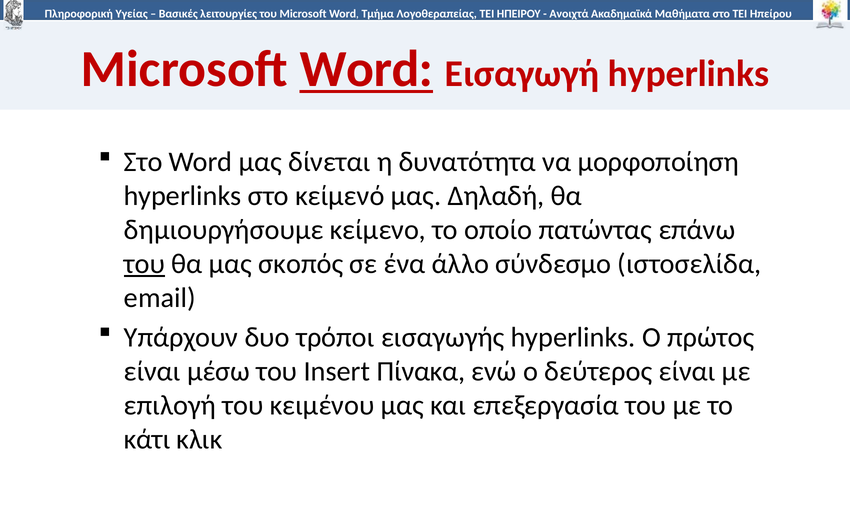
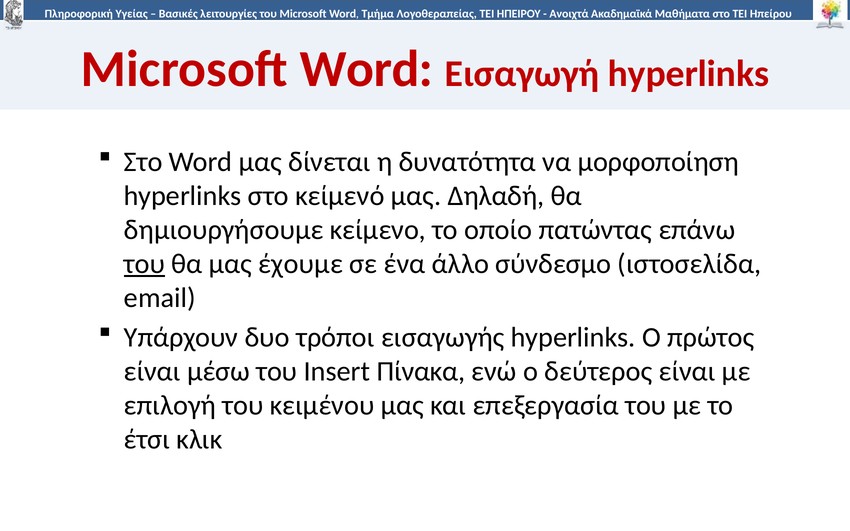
Word underline: present -> none (366, 69)
σκοπός: σκοπός -> έχουμε (301, 264)
κάτι: κάτι -> έτσι (147, 440)
